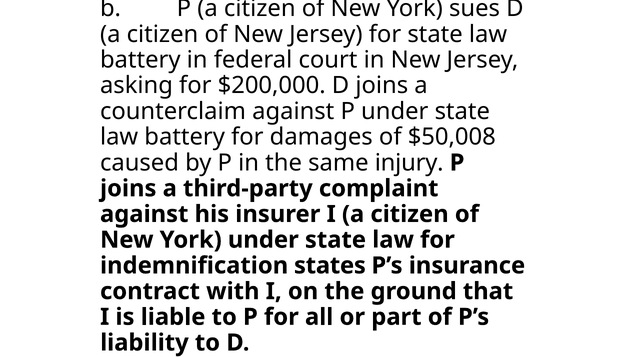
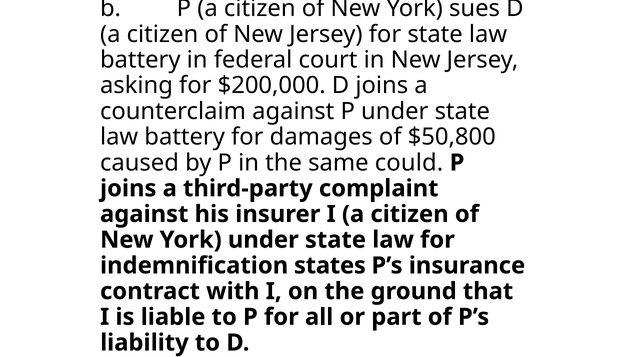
$50,008: $50,008 -> $50,800 (452, 137)
injury: injury -> could (409, 163)
